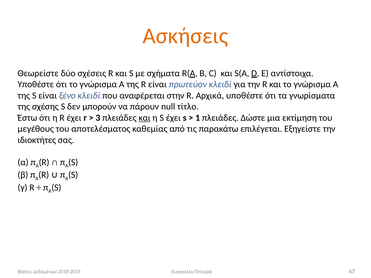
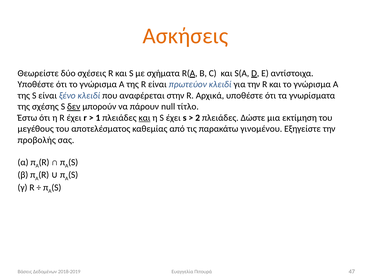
δεν underline: none -> present (74, 107)
3: 3 -> 1 (98, 118)
1: 1 -> 2 (198, 118)
επιλέγεται: επιλέγεται -> γινομένου (261, 129)
ιδιοκτήτες: ιδιοκτήτες -> προβολής (37, 140)
